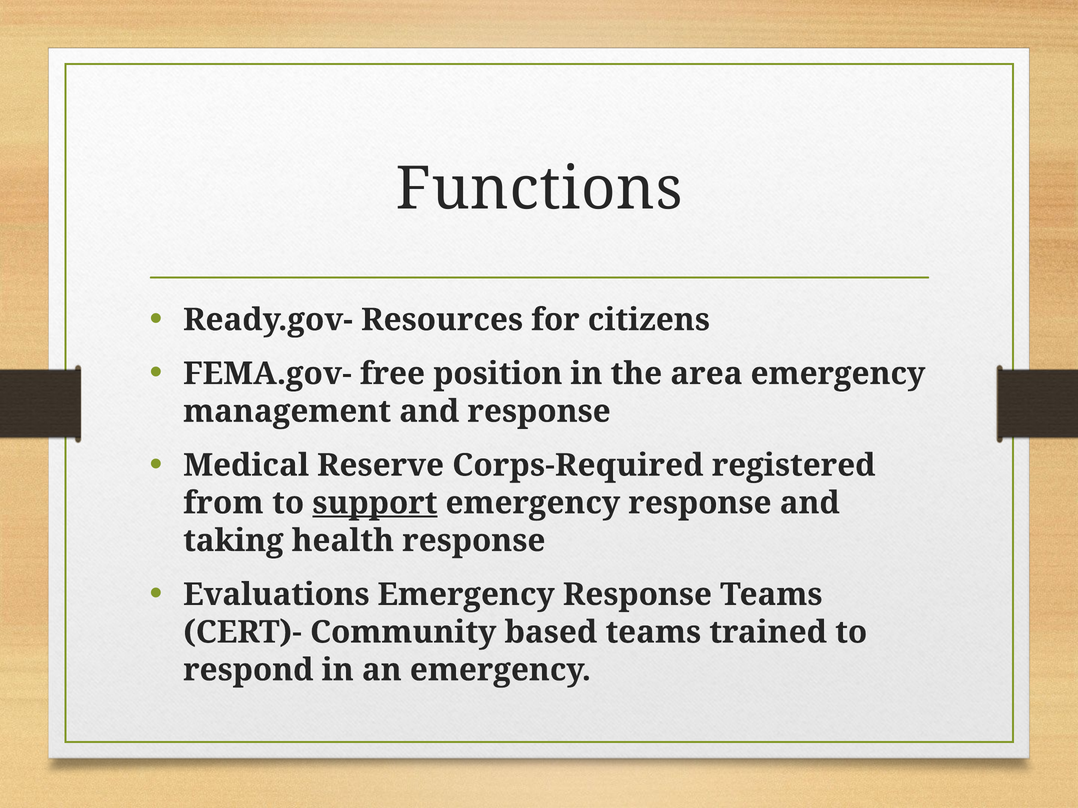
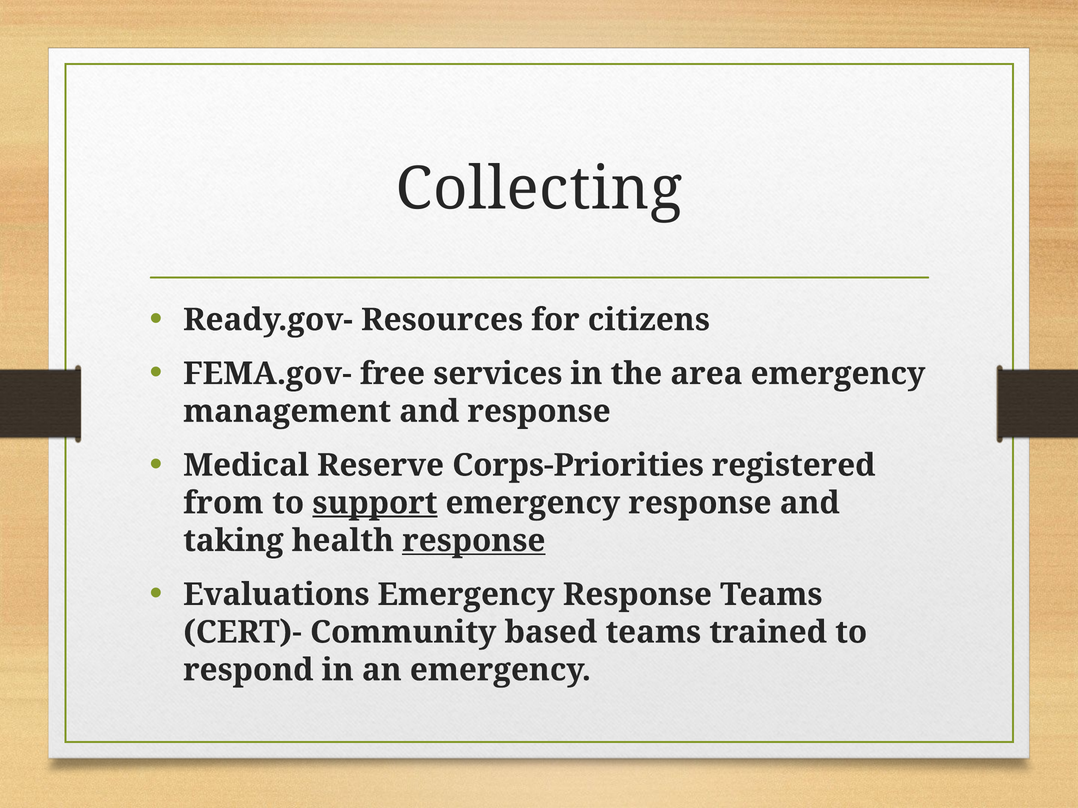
Functions: Functions -> Collecting (539, 189)
position: position -> services (498, 374)
Corps-Required: Corps-Required -> Corps-Priorities (578, 466)
response underline: none -> present (474, 541)
